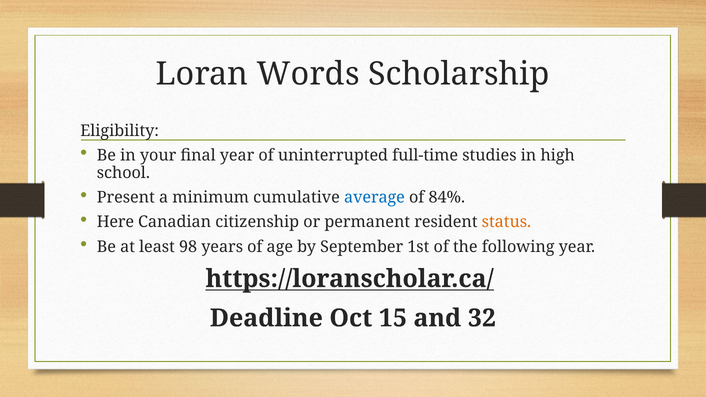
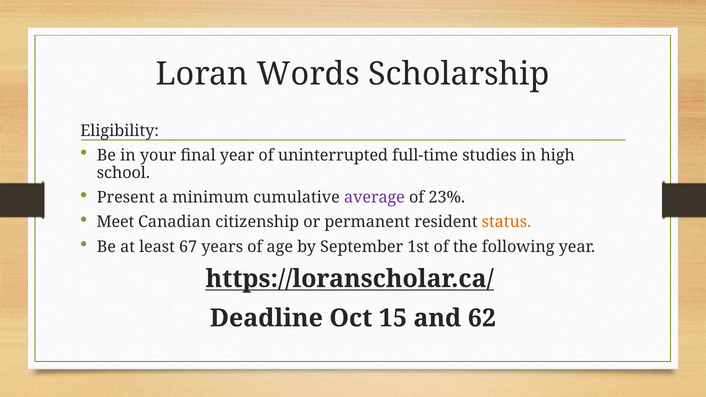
average colour: blue -> purple (374, 198)
84%: 84% -> 23% (447, 198)
Here: Here -> Meet (115, 222)
98: 98 -> 67 (188, 247)
32: 32 -> 62 (482, 318)
